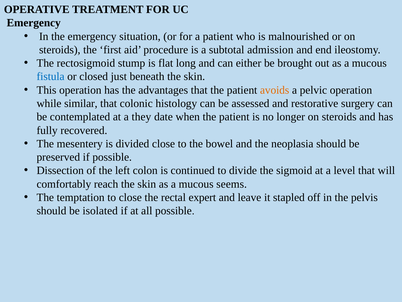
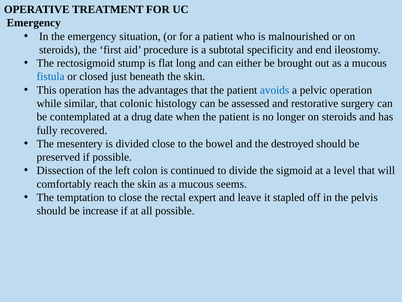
admission: admission -> specificity (270, 50)
avoids colour: orange -> blue (275, 90)
they: they -> drug (142, 117)
neoplasia: neoplasia -> destroyed (292, 144)
isolated: isolated -> increase (100, 211)
